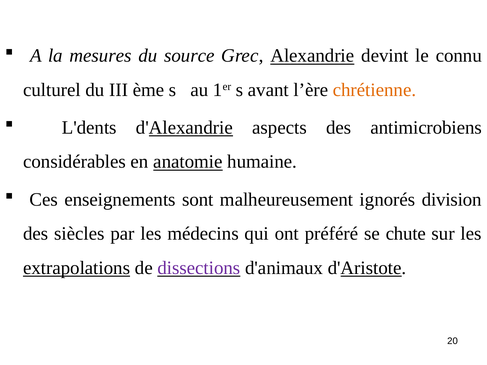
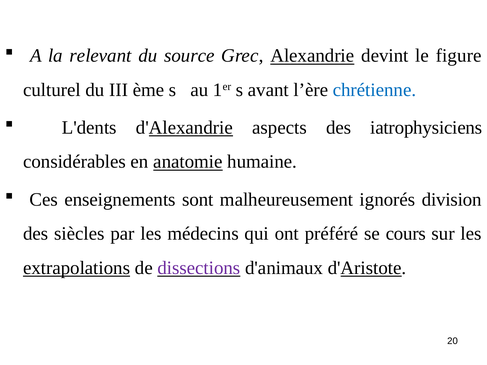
mesures: mesures -> relevant (101, 56)
connu: connu -> figure (459, 56)
chrétienne colour: orange -> blue (374, 90)
antimicrobiens: antimicrobiens -> iatrophysiciens (426, 128)
chute: chute -> cours (406, 234)
